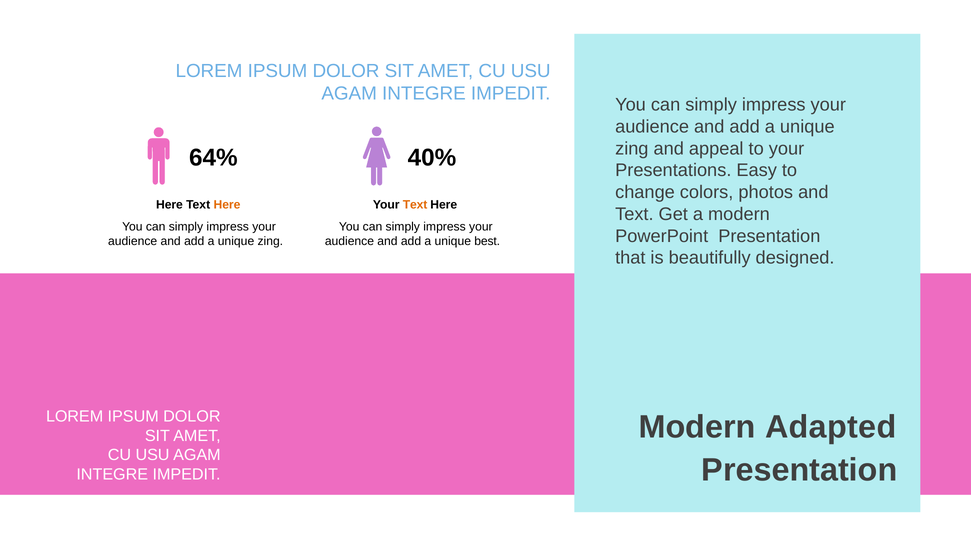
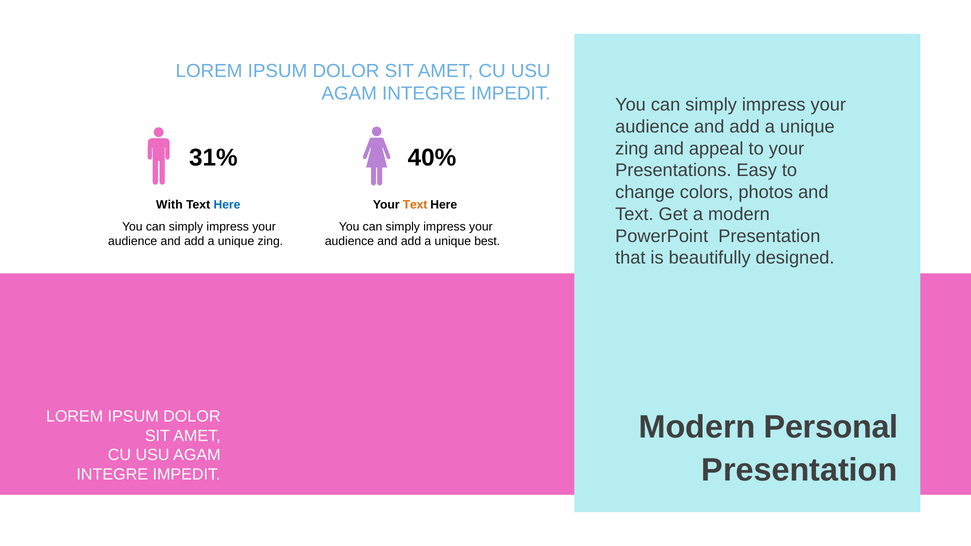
64%: 64% -> 31% (213, 158)
Here: Here -> With (169, 205)
Here colour: orange -> blue (227, 205)
Adapted: Adapted -> Personal (831, 427)
